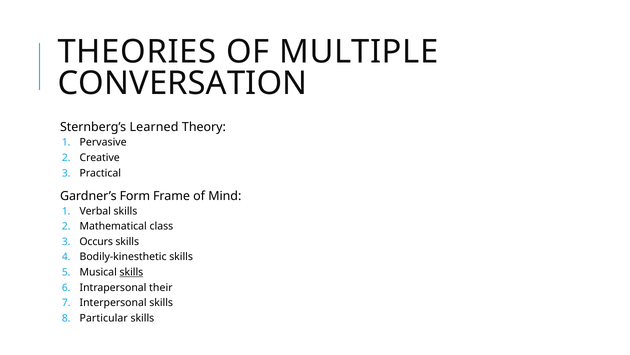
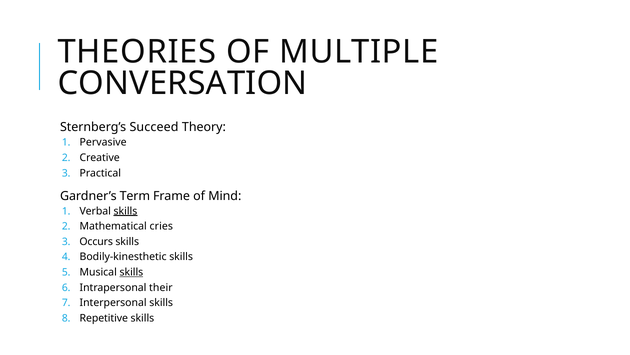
Learned: Learned -> Succeed (154, 127)
Form: Form -> Term (135, 196)
skills underline: none -> present (125, 211)
class: class -> cries (161, 226)
Particular: Particular -> Repetitive (104, 318)
